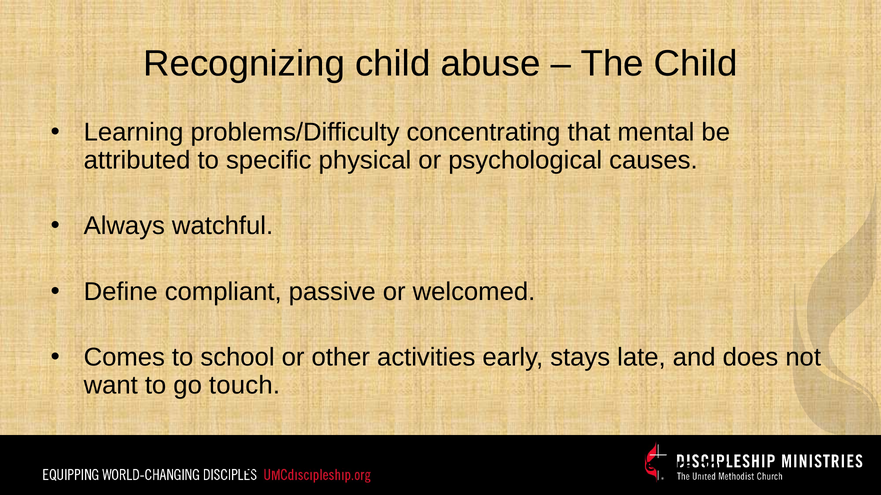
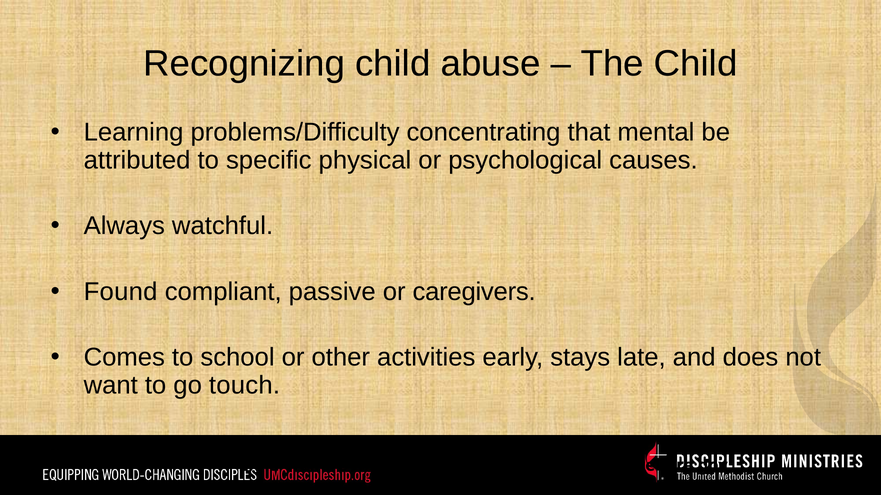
Define: Define -> Found (121, 292)
welcomed: welcomed -> caregivers (474, 292)
